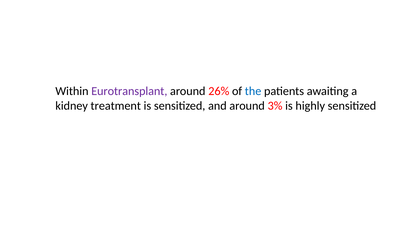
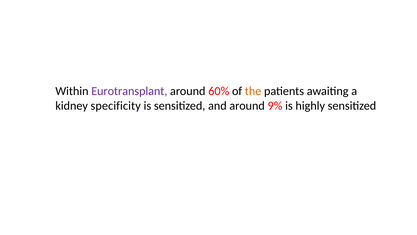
26%: 26% -> 60% (219, 91)
the colour: blue -> orange (253, 91)
treatment: treatment -> specificity (116, 105)
3%: 3% -> 9% (275, 105)
